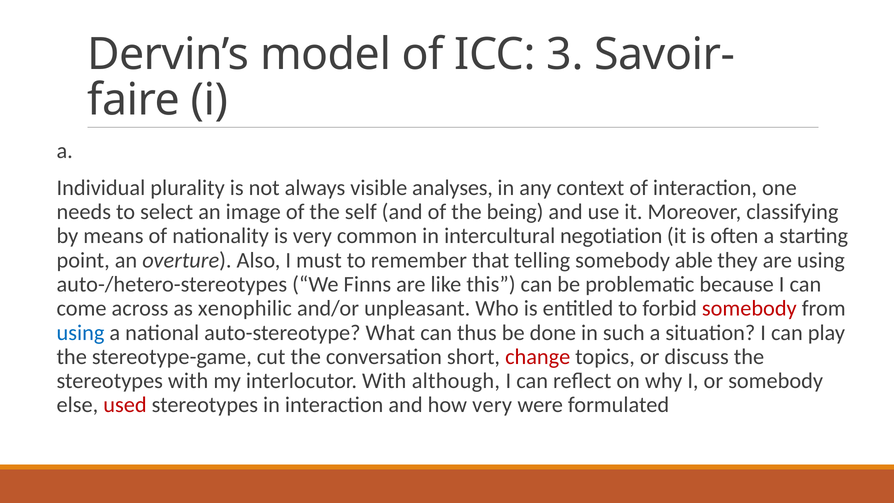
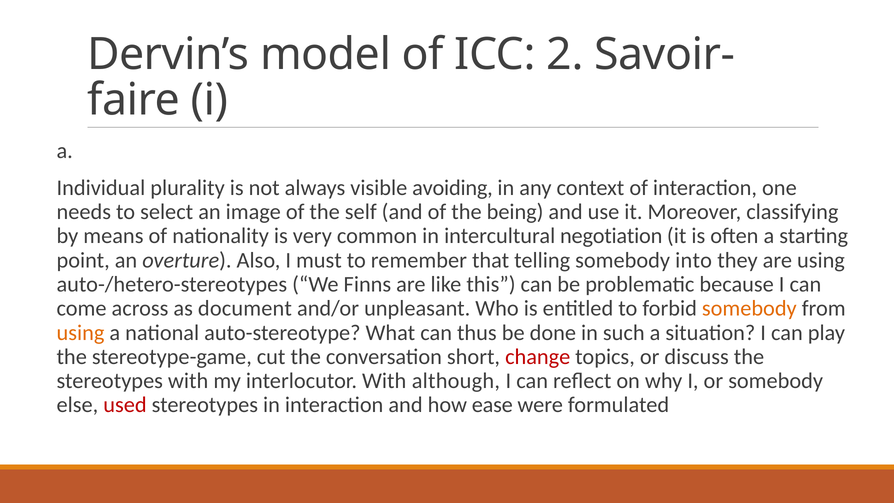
3: 3 -> 2 (565, 55)
analyses: analyses -> avoiding (452, 188)
able: able -> into (694, 260)
xenophilic: xenophilic -> document (245, 308)
somebody colour: red -> orange (749, 308)
using colour: blue -> orange (81, 333)
how very: very -> ease (492, 405)
